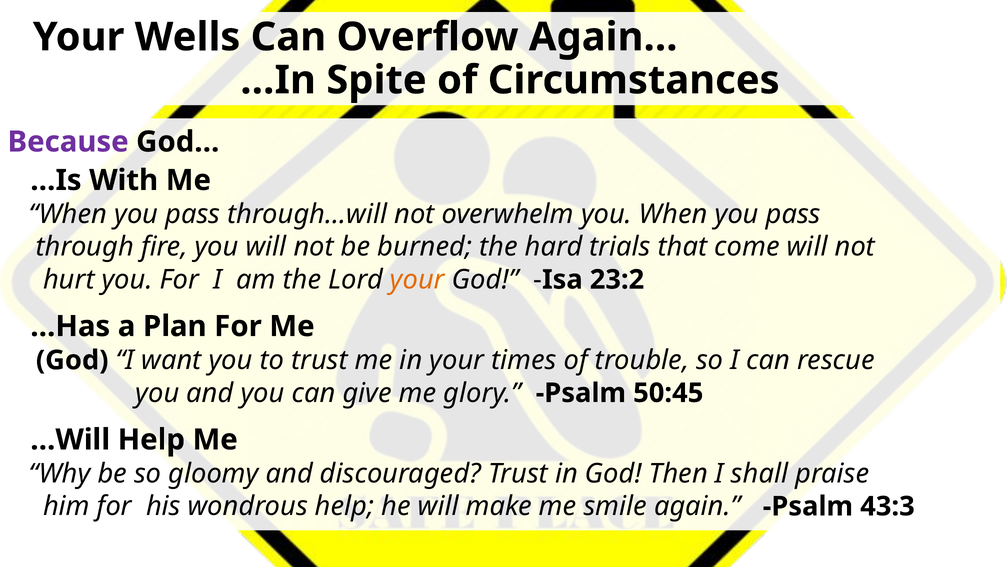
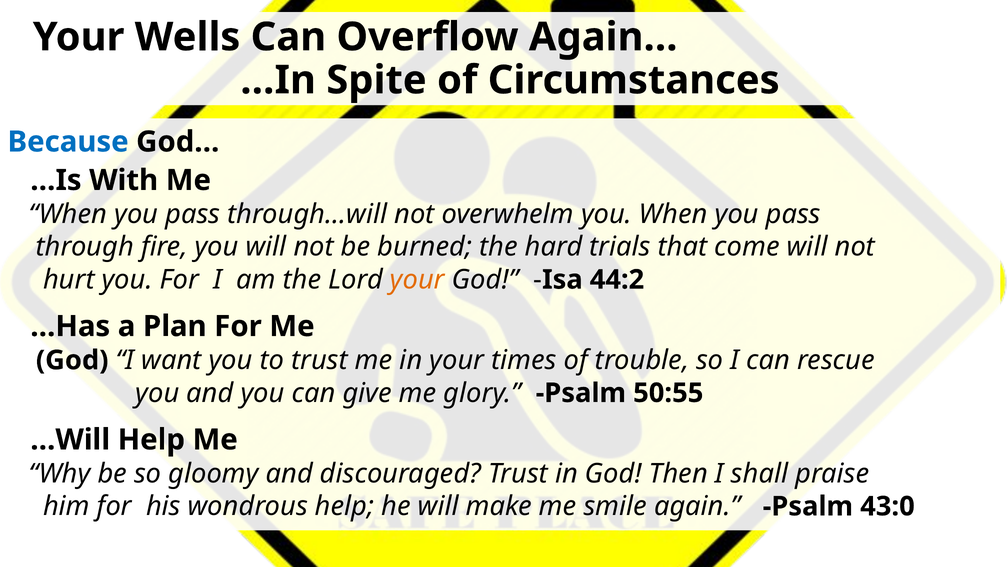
Because colour: purple -> blue (68, 142)
23:2: 23:2 -> 44:2 (617, 280)
50:45: 50:45 -> 50:55 (668, 393)
43:3: 43:3 -> 43:0 (887, 506)
